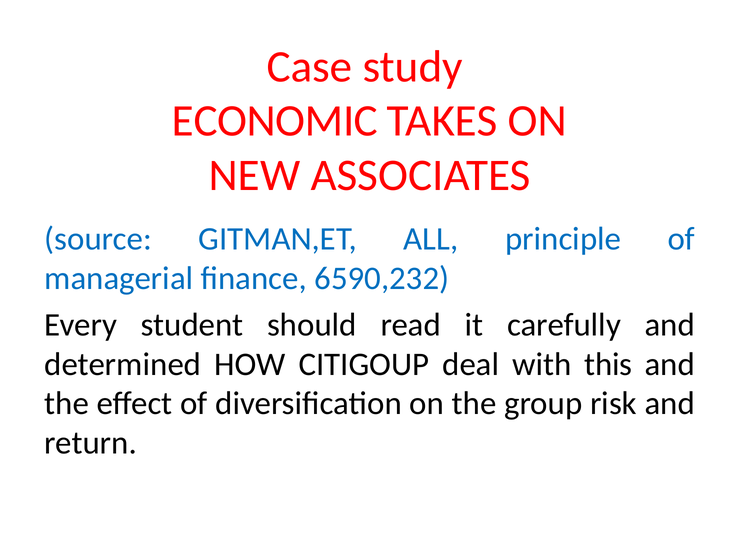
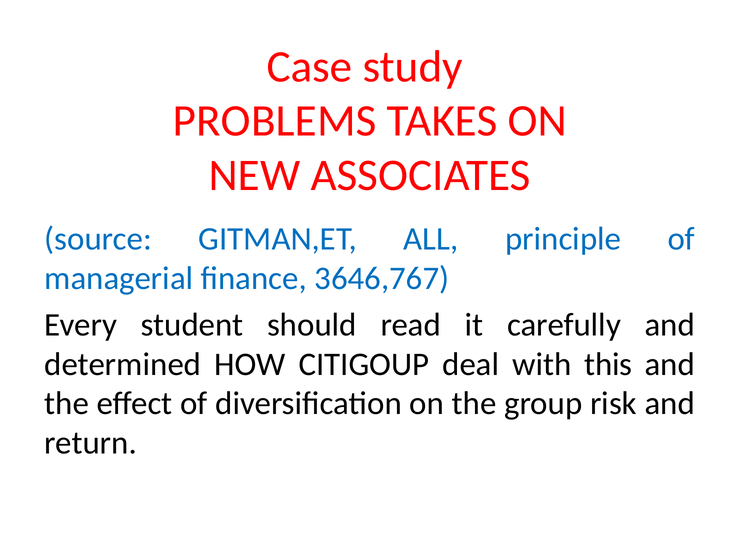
ECONOMIC: ECONOMIC -> PROBLEMS (275, 121)
6590,232: 6590,232 -> 3646,767 (382, 279)
